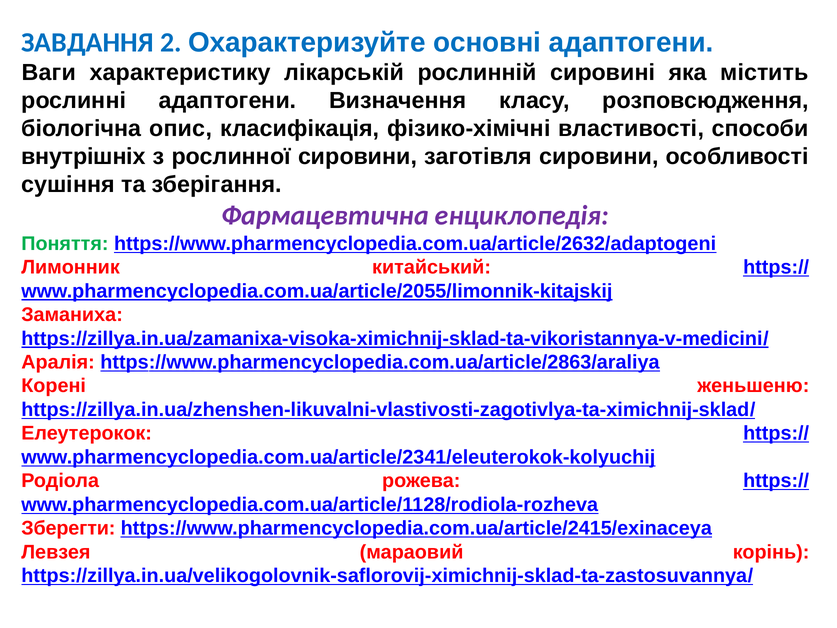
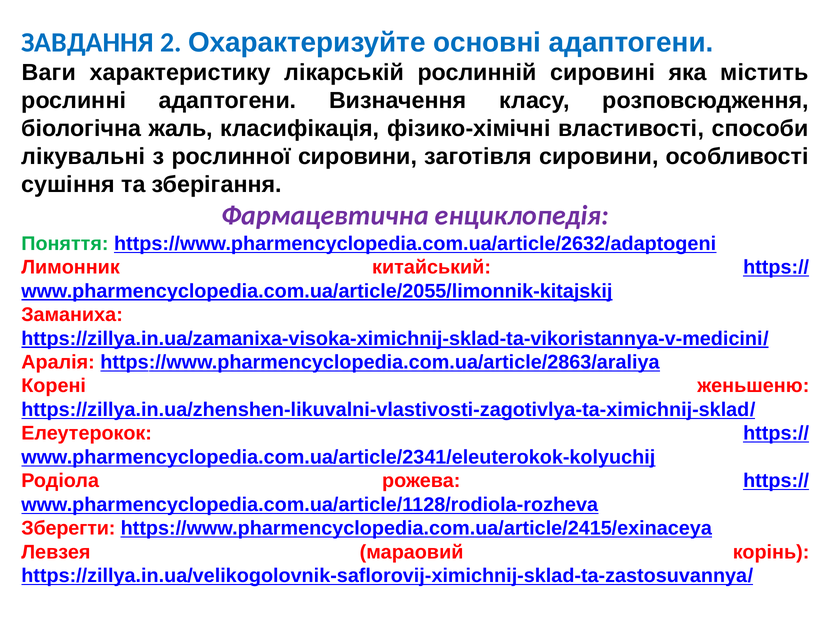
опис: опис -> жаль (181, 129)
внутрішніх: внутрішніх -> лікувальні (83, 156)
